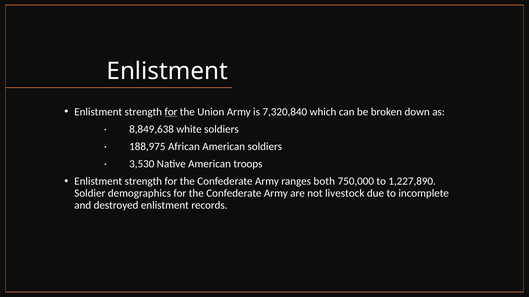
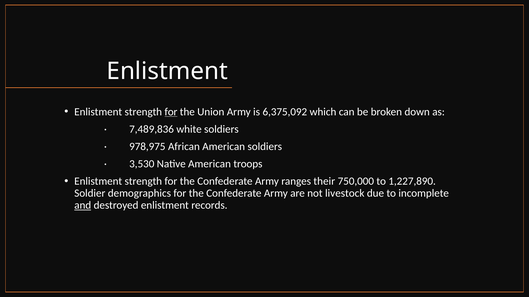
7,320,840: 7,320,840 -> 6,375,092 (285, 112)
8,849,638: 8,849,638 -> 7,489,836 (152, 129)
188,975: 188,975 -> 978,975 (147, 147)
both: both -> their (324, 182)
and underline: none -> present (83, 206)
